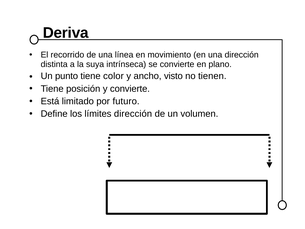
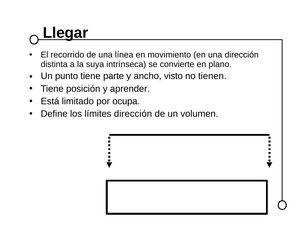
Deriva: Deriva -> Llegar (66, 33)
color: color -> parte (114, 76)
y convierte: convierte -> aprender (130, 89)
futuro: futuro -> ocupa (126, 101)
